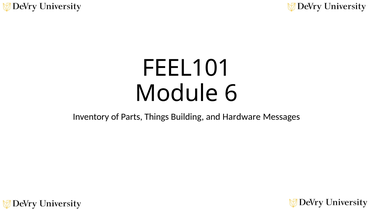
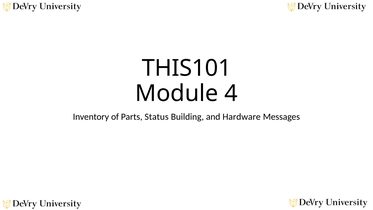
FEEL101: FEEL101 -> THIS101 (187, 68)
6: 6 -> 4 (231, 93)
Things: Things -> Status (157, 117)
